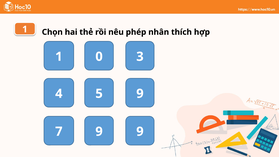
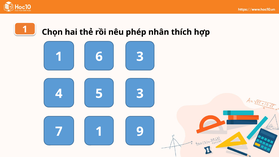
0: 0 -> 6 (99, 57)
5 9: 9 -> 3 (140, 94)
7 9: 9 -> 1 (99, 132)
